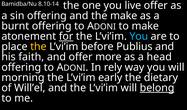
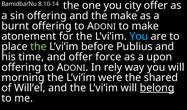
live: live -> city (133, 5)
for underline: present -> none (66, 36)
the colour: yellow -> light green (38, 46)
faith: faith -> time (31, 57)
more: more -> force (108, 57)
head: head -> upon (159, 57)
early: early -> were (110, 77)
dietary: dietary -> shared (161, 77)
